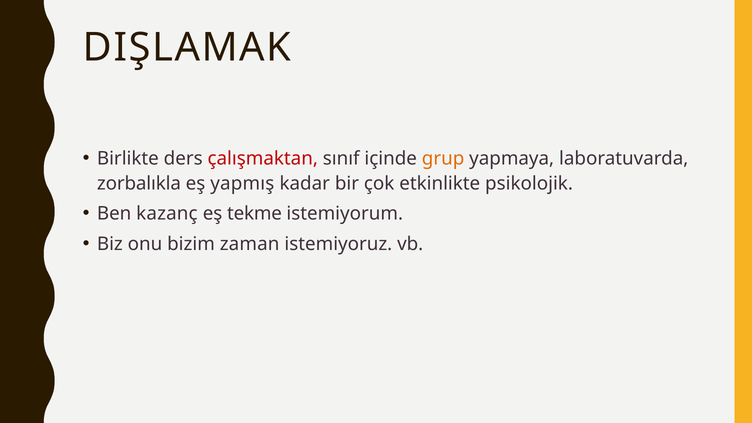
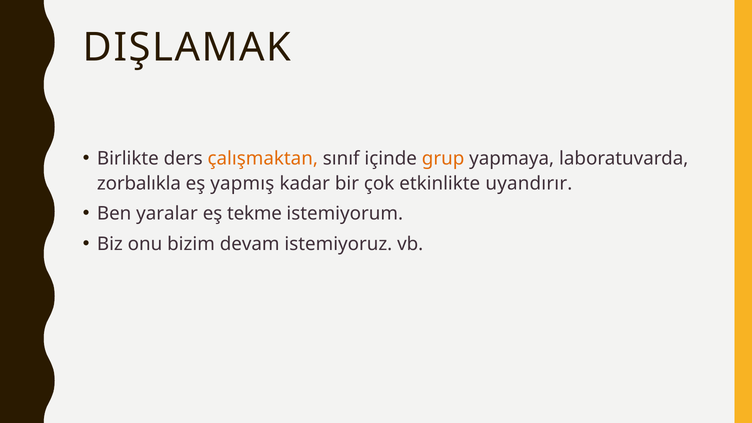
çalışmaktan colour: red -> orange (263, 159)
psikolojik: psikolojik -> uyandırır (529, 183)
kazanç: kazanç -> yaralar (167, 214)
zaman: zaman -> devam (250, 244)
